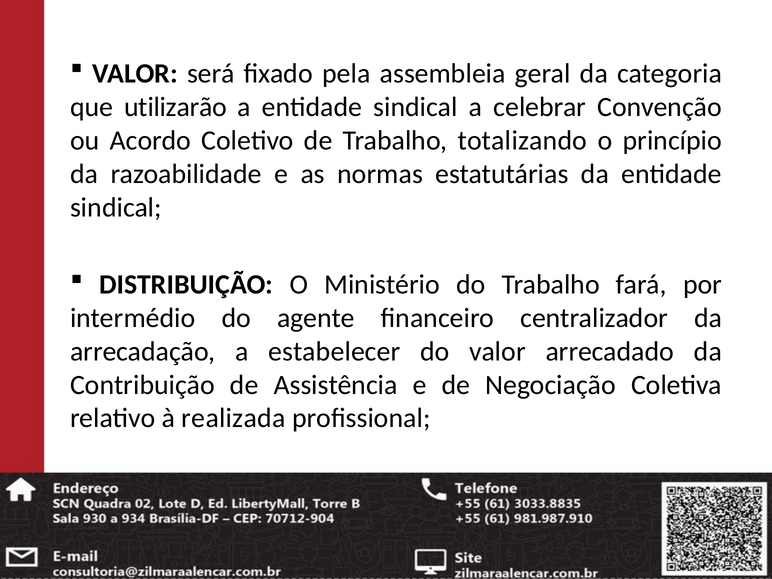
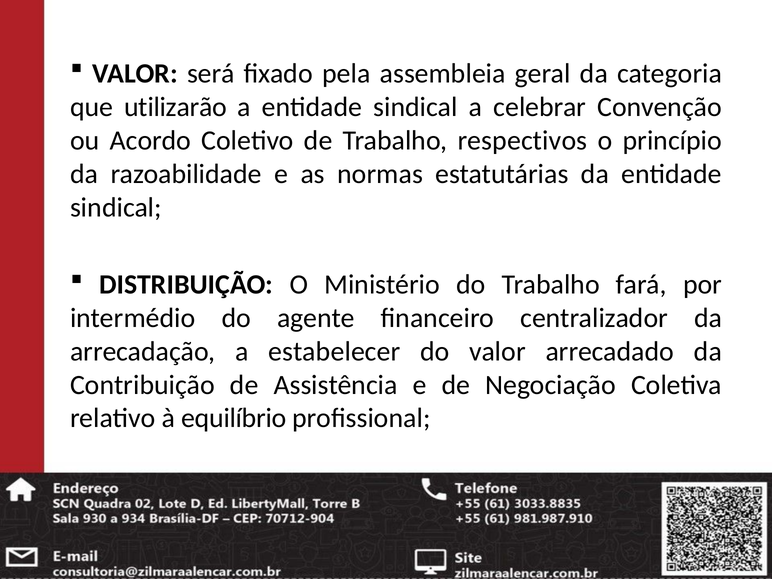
totalizando: totalizando -> respectivos (522, 141)
realizada: realizada -> equilíbrio (234, 418)
